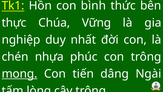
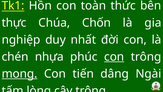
bình: bình -> toàn (93, 6)
Vững: Vững -> Chốn (96, 23)
con underline: none -> present (114, 57)
